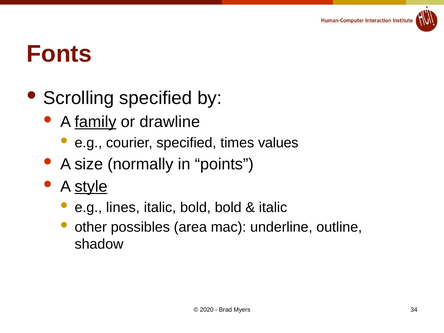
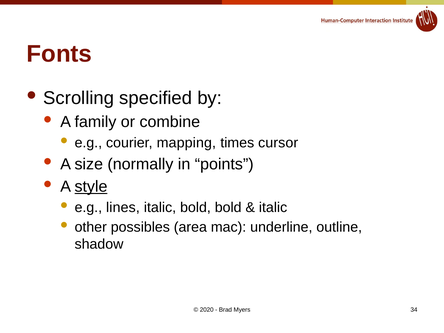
family underline: present -> none (95, 122)
drawline: drawline -> combine (170, 122)
courier specified: specified -> mapping (186, 143)
values: values -> cursor (278, 143)
